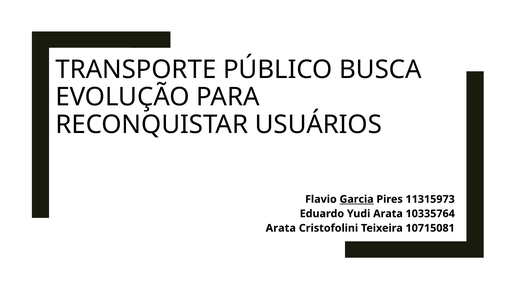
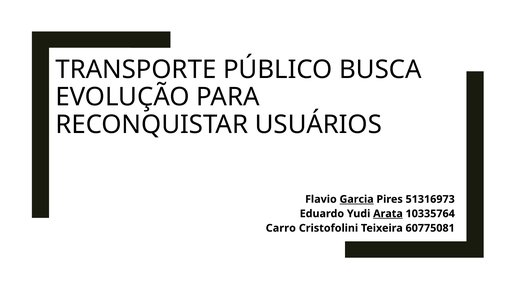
11315973: 11315973 -> 51316973 (430, 199)
Arata underline: none -> present (388, 214)
Arata: Arata -> Carro (281, 228)
10715081: 10715081 -> 60775081 (430, 228)
